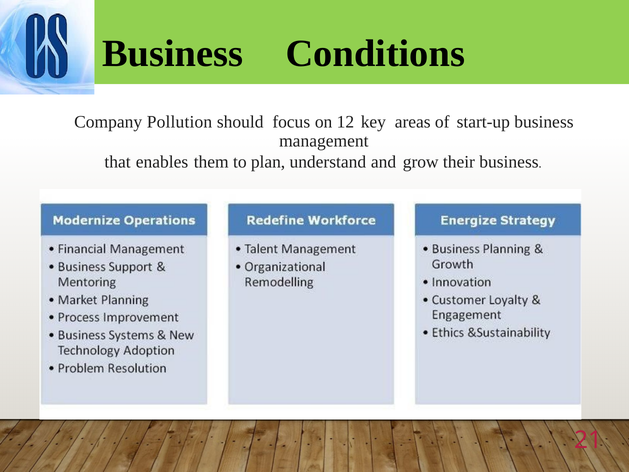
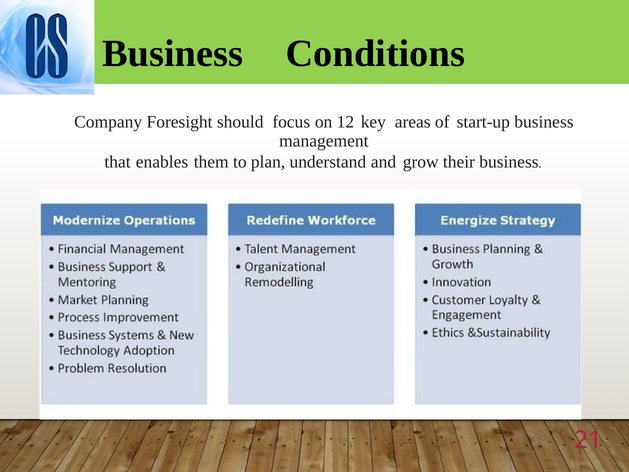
Pollution: Pollution -> Foresight (180, 122)
